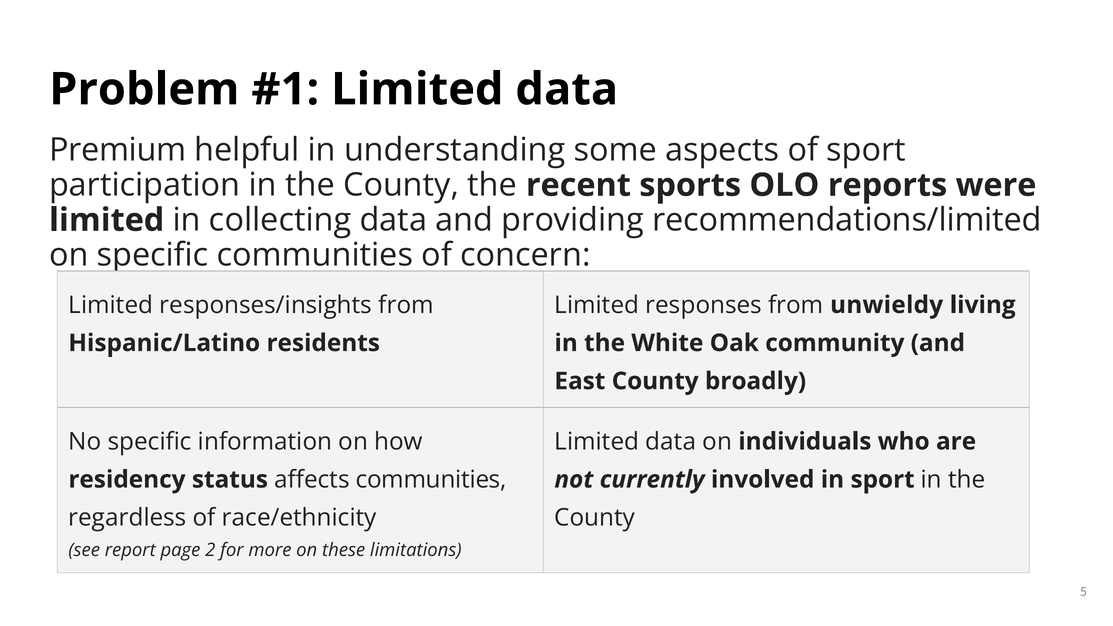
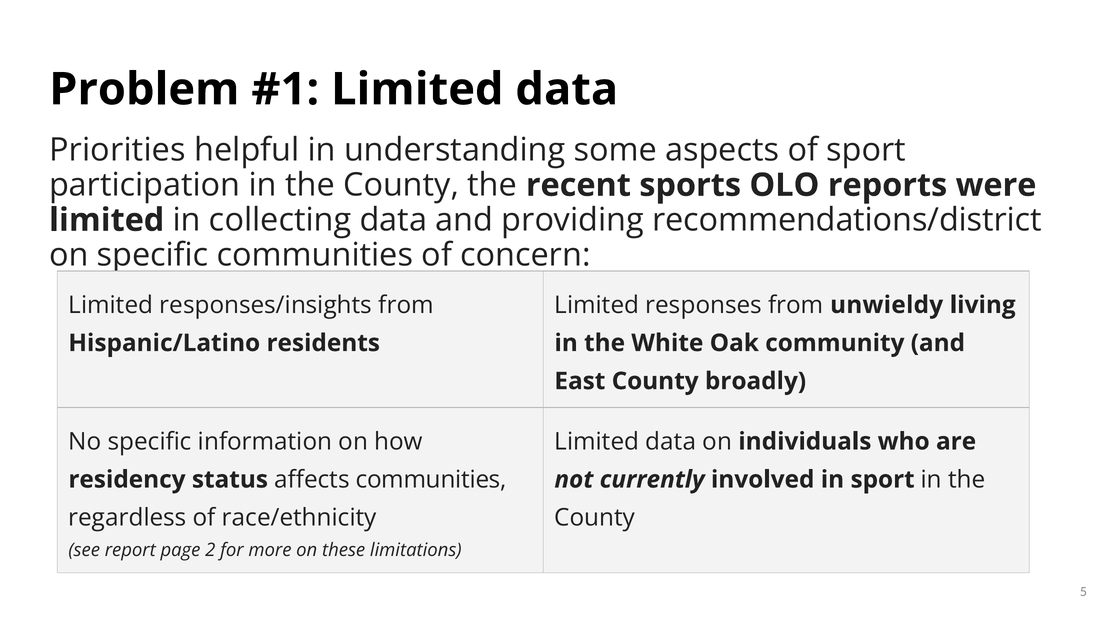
Premium: Premium -> Priorities (117, 150)
recommendations/limited: recommendations/limited -> recommendations/district (847, 220)
